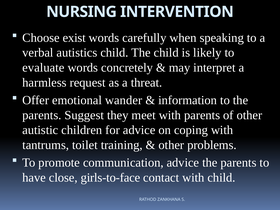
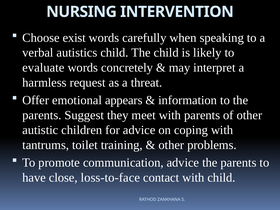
wander: wander -> appears (124, 100)
girls-to-face: girls-to-face -> loss-to-face (110, 178)
